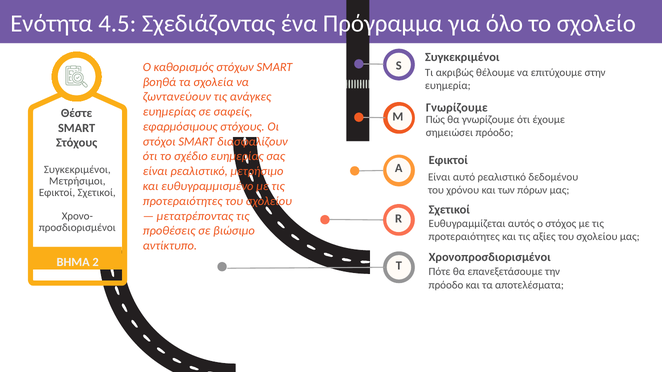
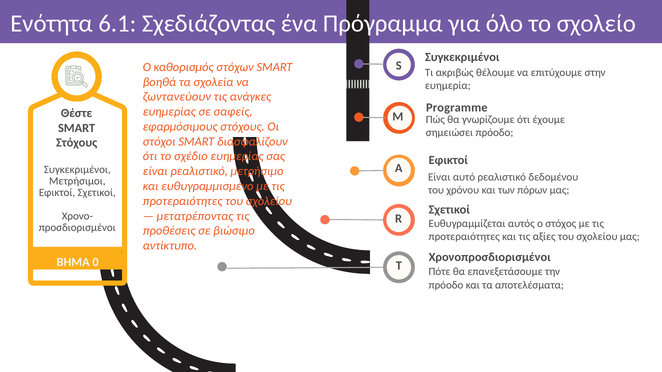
4.5: 4.5 -> 6.1 (117, 24)
Γνωρίζουμε: Γνωρίζουμε -> Programme (457, 108)
2: 2 -> 0 (96, 262)
